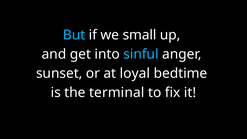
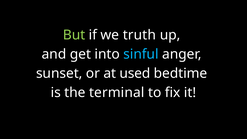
But colour: light blue -> light green (74, 35)
small: small -> truth (139, 35)
loyal: loyal -> used (135, 73)
